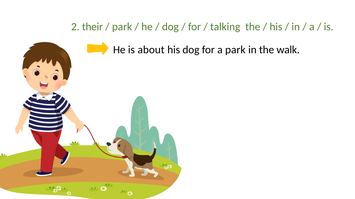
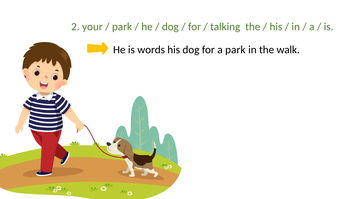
their: their -> your (92, 27)
about: about -> words (151, 50)
